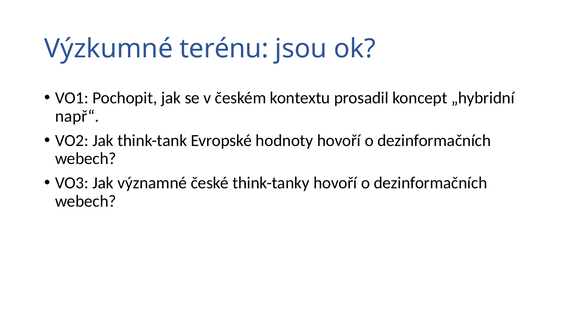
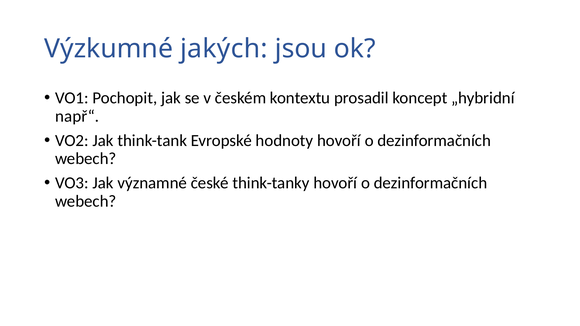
terénu: terénu -> jakých (224, 49)
